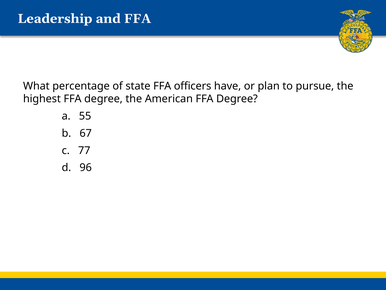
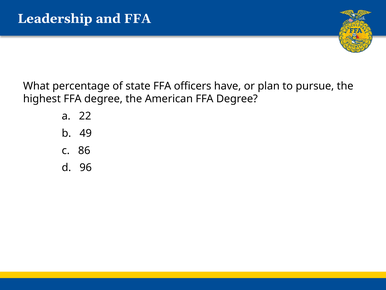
55: 55 -> 22 (85, 116)
67: 67 -> 49 (86, 133)
77: 77 -> 86 (84, 150)
